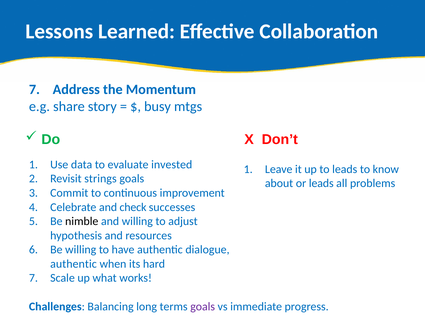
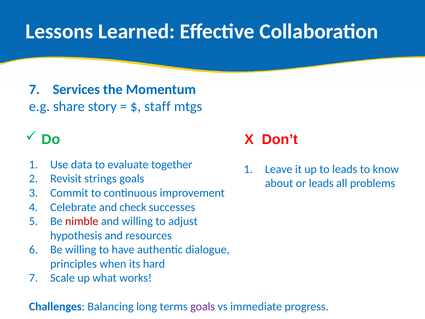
Address: Address -> Services (76, 89)
busy: busy -> staff (157, 106)
invested: invested -> together (172, 164)
nimble colour: black -> red (82, 221)
authentic: authentic -> principles (74, 264)
